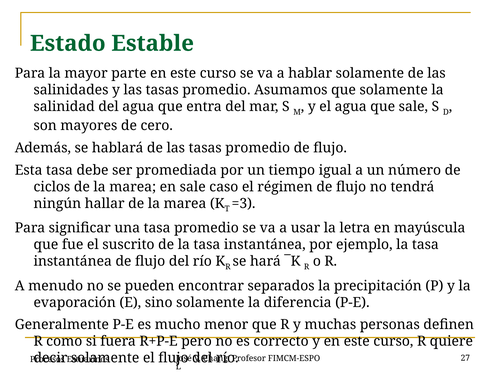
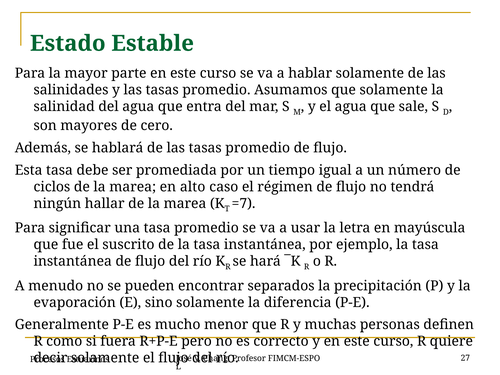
en sale: sale -> alto (193, 187)
=3: =3 -> =7 (244, 203)
